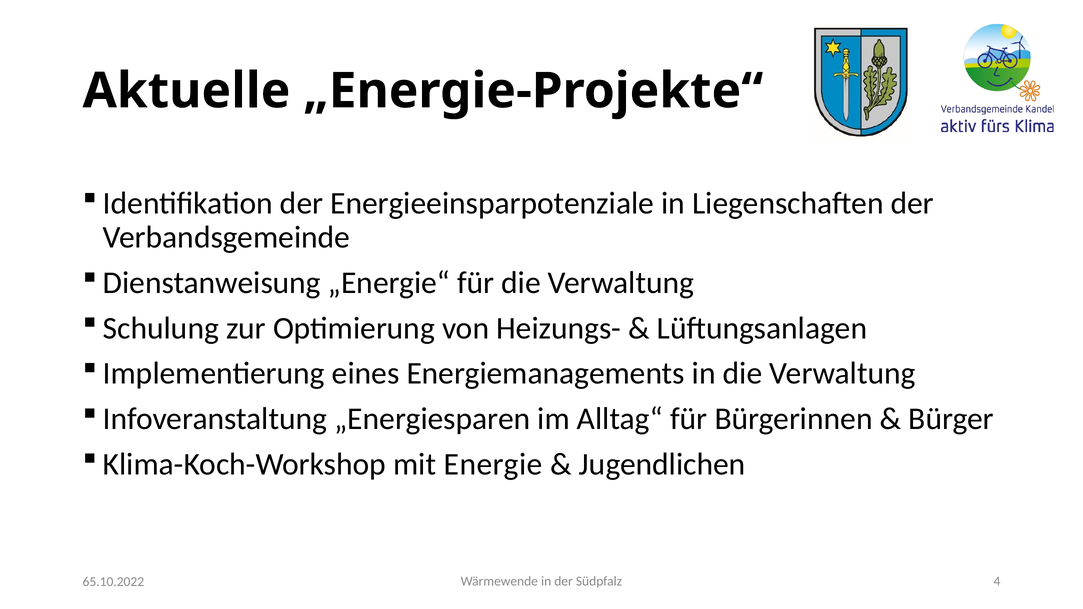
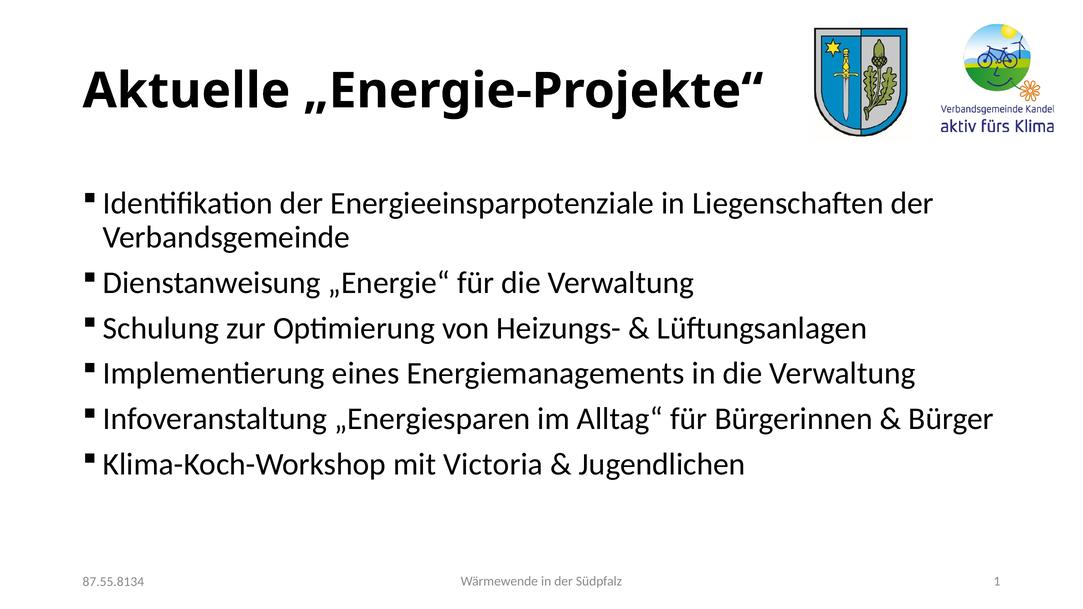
Energie: Energie -> Victoria (493, 464)
4: 4 -> 1 (997, 582)
65.10.2022: 65.10.2022 -> 87.55.8134 (113, 582)
